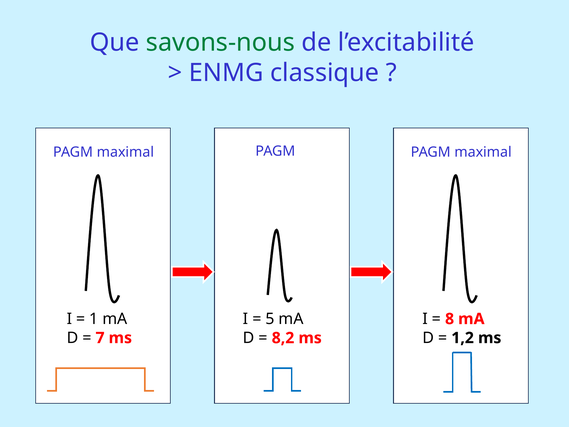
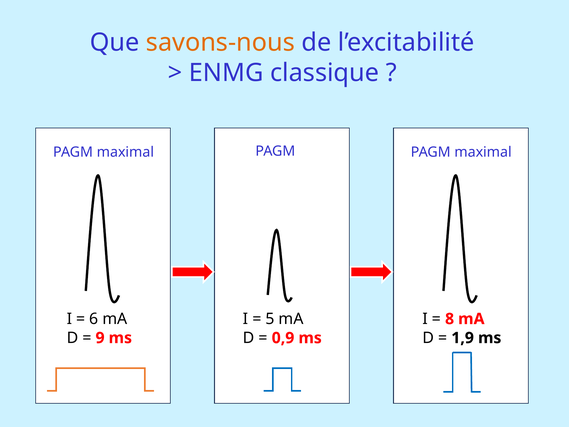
savons-nous colour: green -> orange (220, 43)
1: 1 -> 6 (94, 319)
7: 7 -> 9 (100, 338)
1,2: 1,2 -> 1,9 (463, 338)
8,2: 8,2 -> 0,9 (283, 338)
